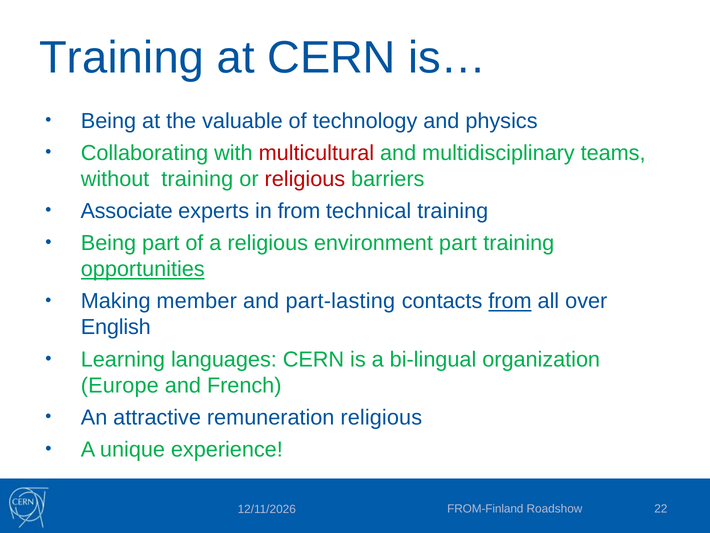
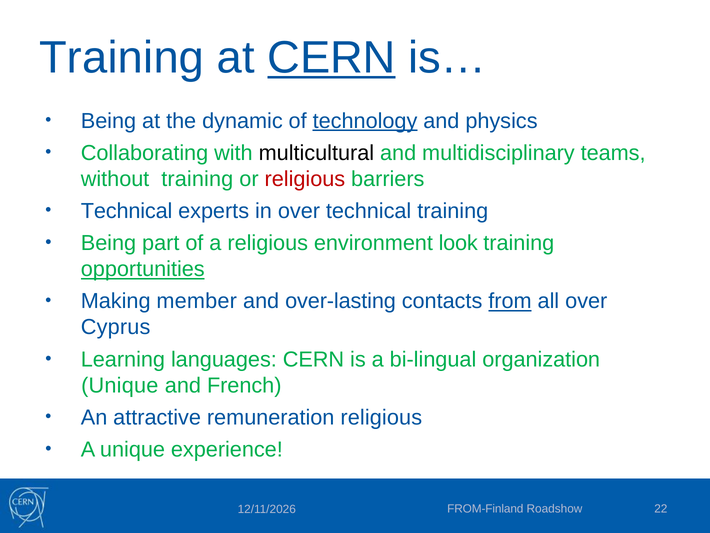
CERN underline: none -> present (331, 58)
valuable: valuable -> dynamic (242, 121)
technology underline: none -> present (365, 121)
multicultural colour: red -> black (316, 153)
Associate: Associate -> Technical (127, 211)
in from: from -> over (299, 211)
environment part: part -> look (458, 243)
part-lasting: part-lasting -> over-lasting (341, 301)
English: English -> Cyprus (116, 327)
Europe: Europe -> Unique (120, 385)
